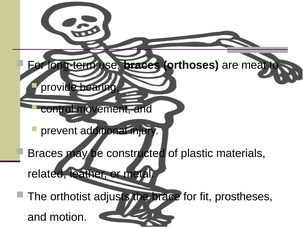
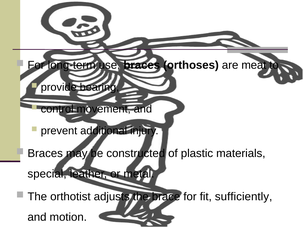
related: related -> special (47, 174)
prostheses: prostheses -> sufficiently (244, 197)
